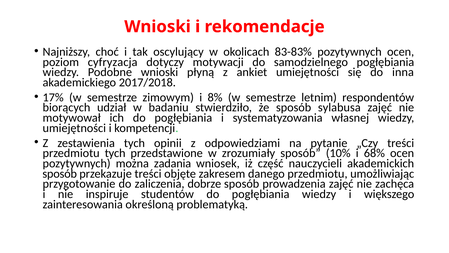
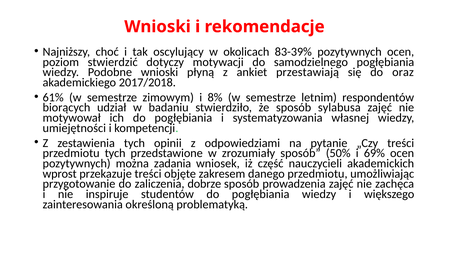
83-83%: 83-83% -> 83-39% (293, 52)
cyfryzacja: cyfryzacja -> stwierdzić (113, 62)
ankiet umiejętności: umiejętności -> przestawiają (308, 72)
inna: inna -> oraz (403, 72)
17%: 17% -> 61% (53, 97)
10%: 10% -> 50% (338, 153)
68%: 68% -> 69% (374, 153)
sposób: sposób -> wprost (60, 173)
